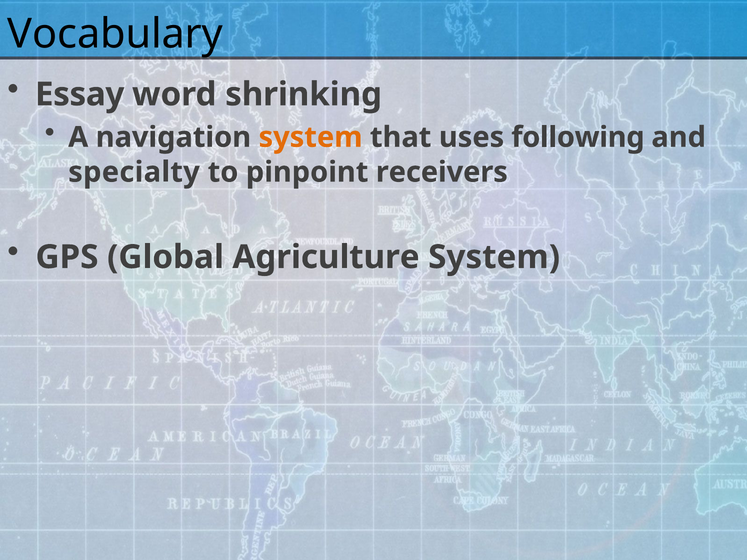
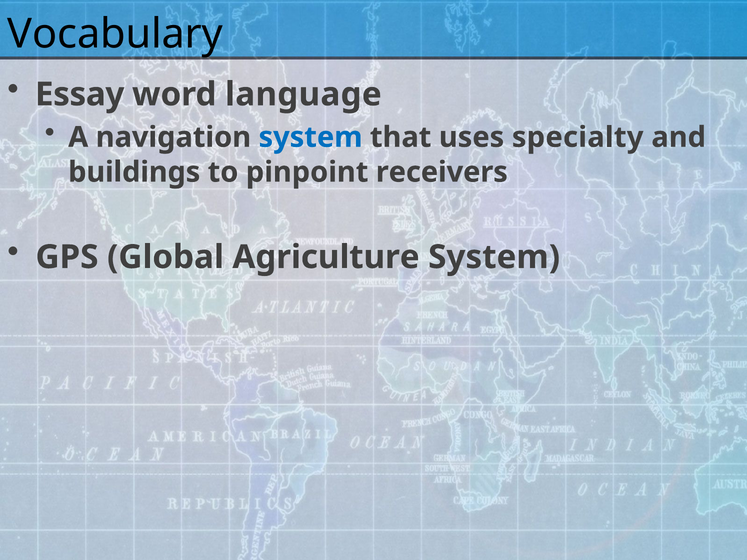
shrinking: shrinking -> language (303, 94)
system colour: orange -> blue (311, 137)
following: following -> specialty (578, 137)
specialty: specialty -> buildings (134, 172)
